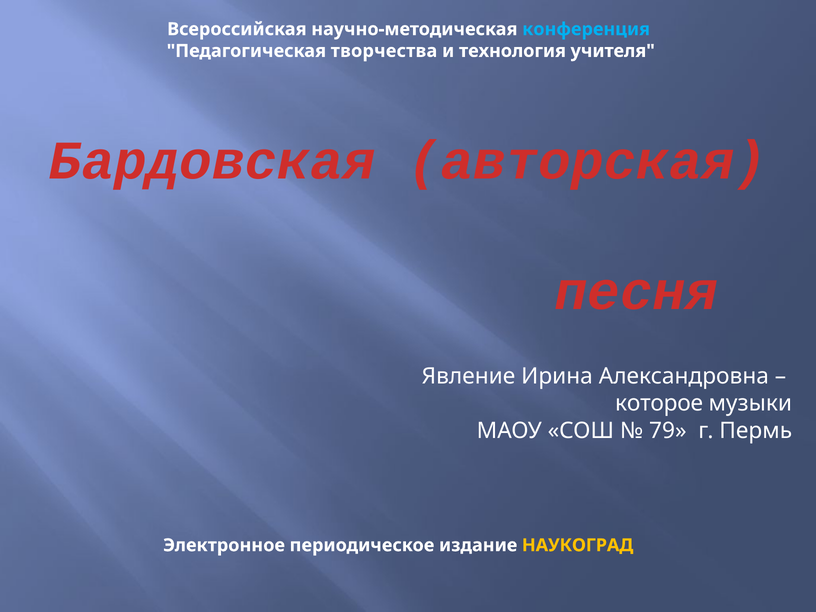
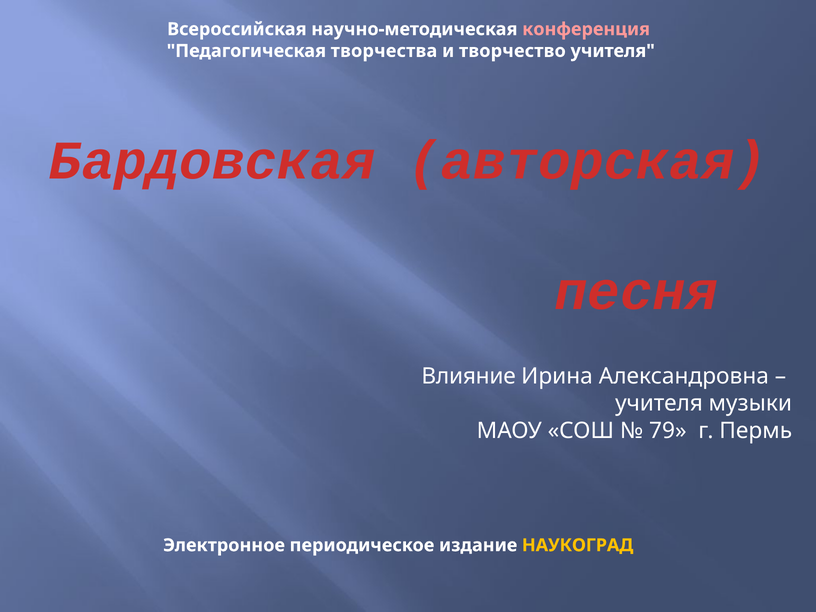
конференция colour: light blue -> pink (586, 29)
технология: технология -> творчество (512, 51)
Явление: Явление -> Влияние (469, 376)
которое: которое -> учителя (659, 403)
